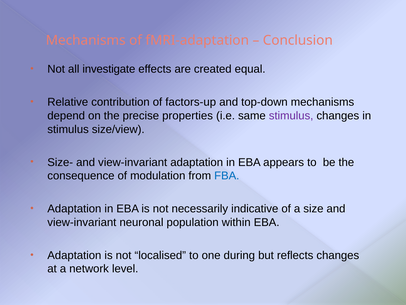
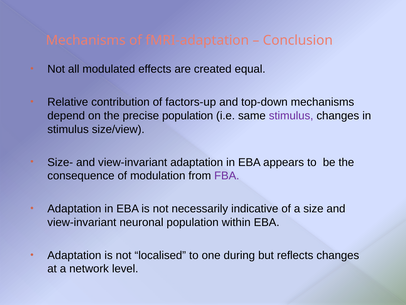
investigate: investigate -> modulated (109, 69)
precise properties: properties -> population (188, 116)
FBA colour: blue -> purple (227, 176)
